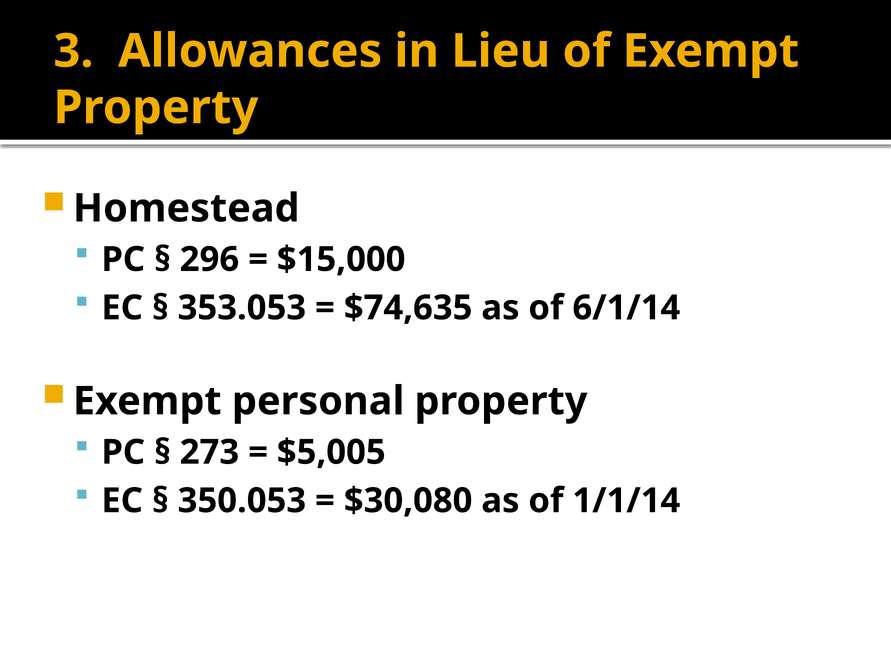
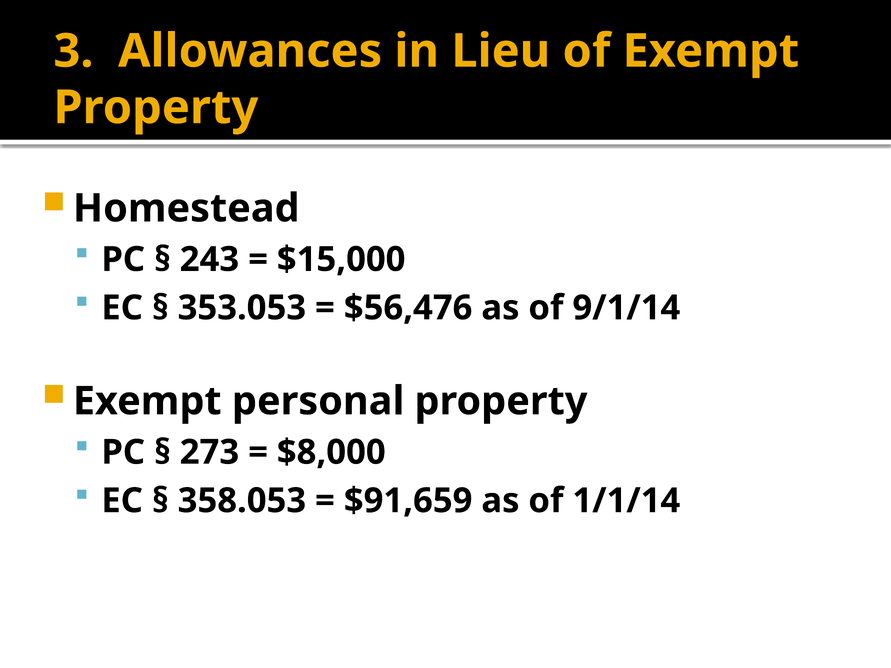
296: 296 -> 243 (209, 260)
$74,635: $74,635 -> $56,476 (408, 308)
6/1/14: 6/1/14 -> 9/1/14 (626, 308)
$5,005: $5,005 -> $8,000 (331, 452)
350.053: 350.053 -> 358.053 (242, 501)
$30,080: $30,080 -> $91,659 (408, 501)
